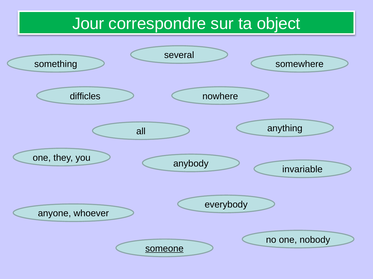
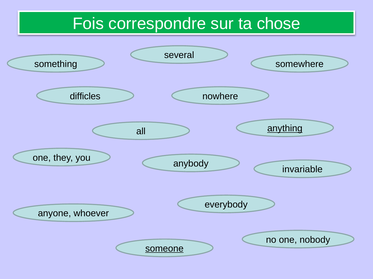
Jour: Jour -> Fois (88, 24)
object: object -> chose (279, 24)
anything underline: none -> present (285, 129)
